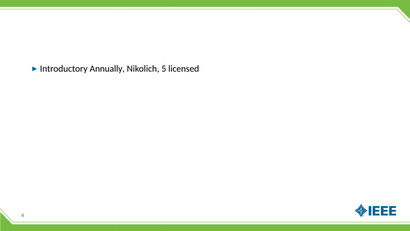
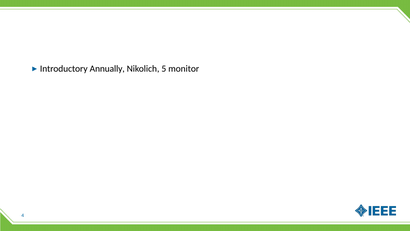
licensed: licensed -> monitor (184, 68)
